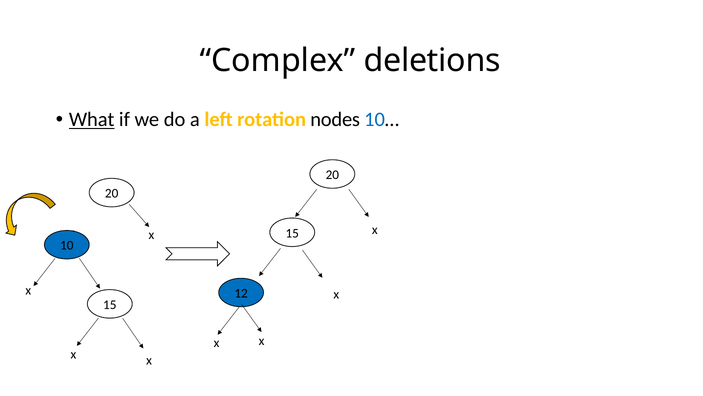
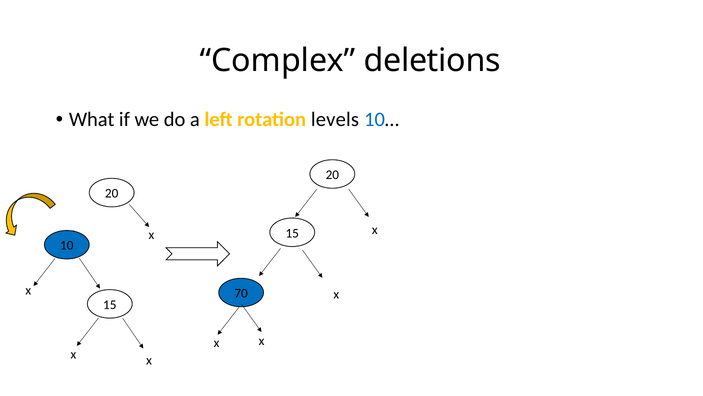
What underline: present -> none (92, 119)
nodes: nodes -> levels (335, 119)
12: 12 -> 70 (241, 293)
